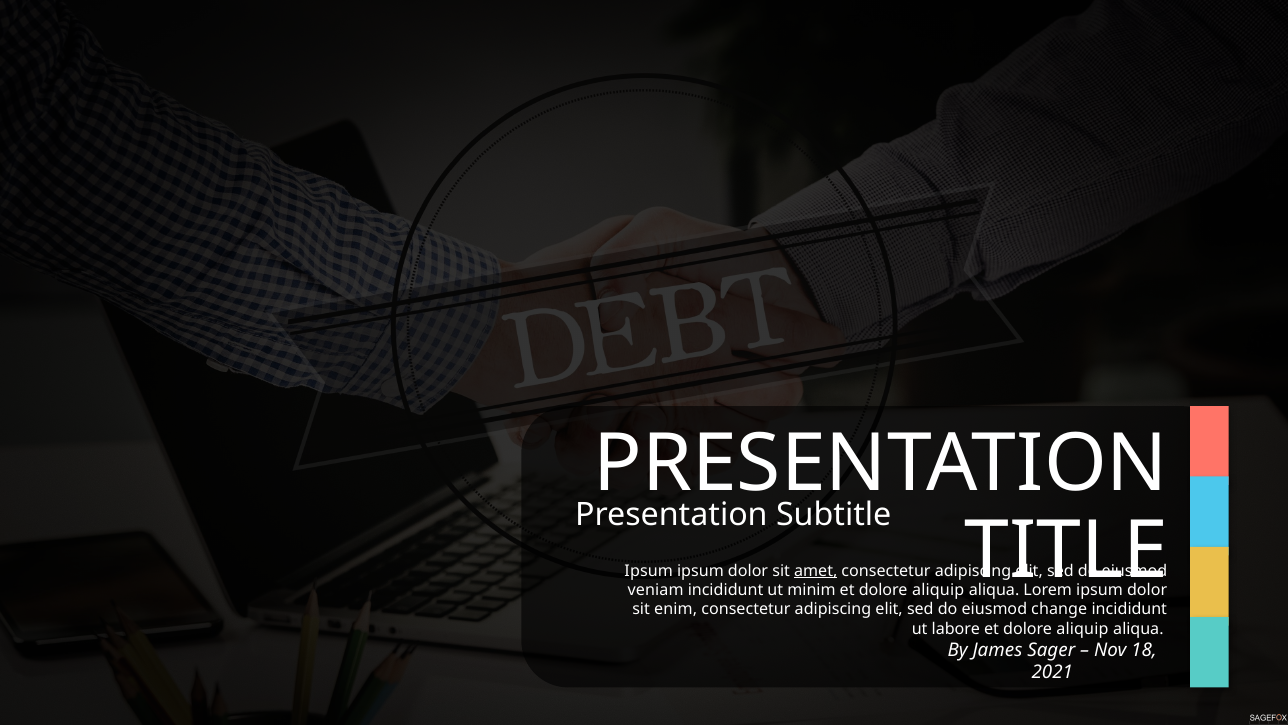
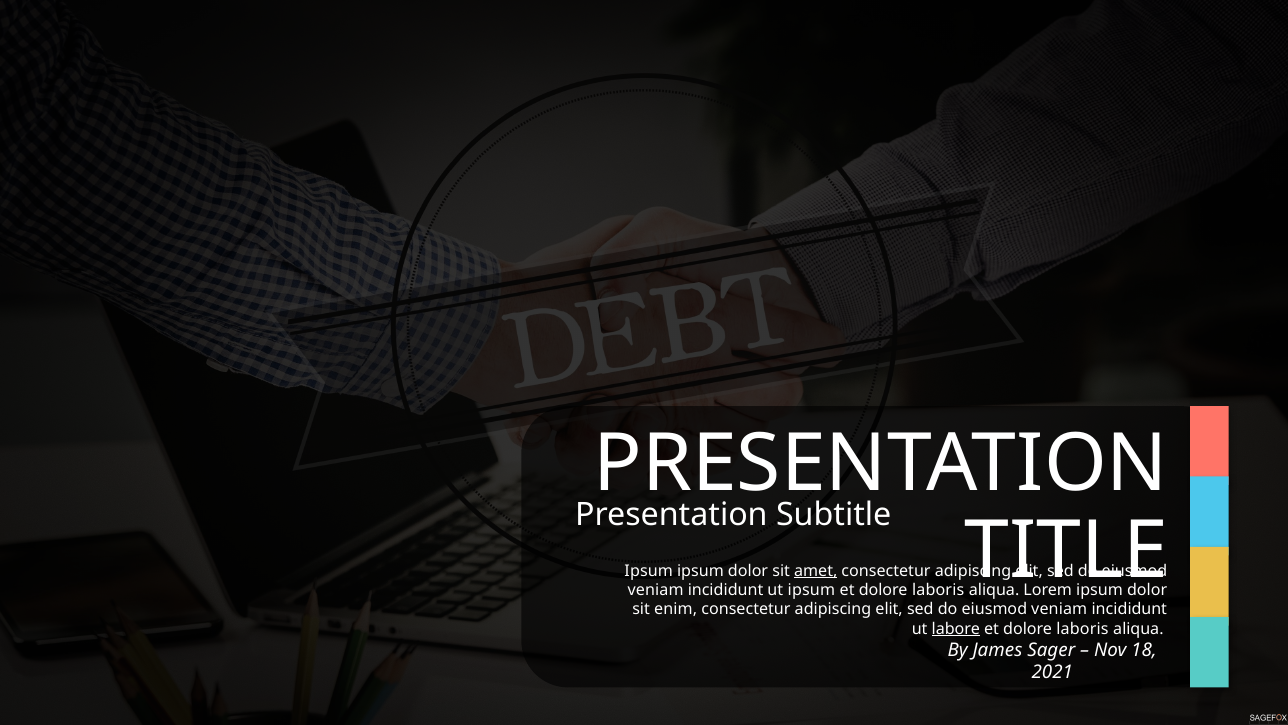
ut minim: minim -> ipsum (811, 590)
aliquip: aliquip -> laboris (938, 590)
change: change -> veniam (1059, 609)
labore underline: none -> present (956, 628)
aliquip: aliquip -> laboris (1082, 628)
